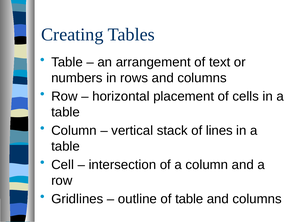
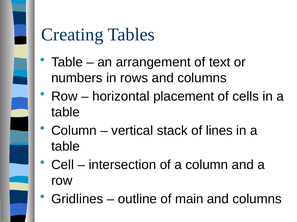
of table: table -> main (189, 200)
